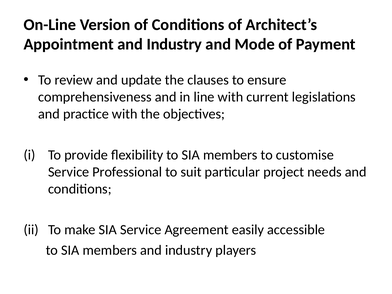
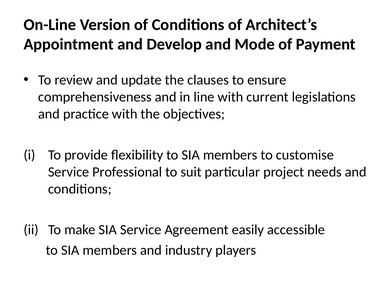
Appointment and Industry: Industry -> Develop (174, 44)
